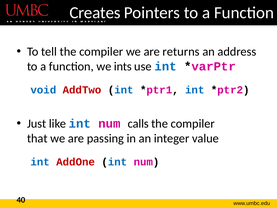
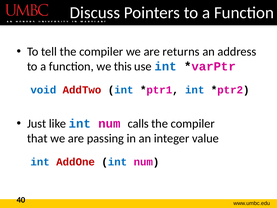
Creates: Creates -> Discuss (95, 13)
ints: ints -> this (123, 66)
